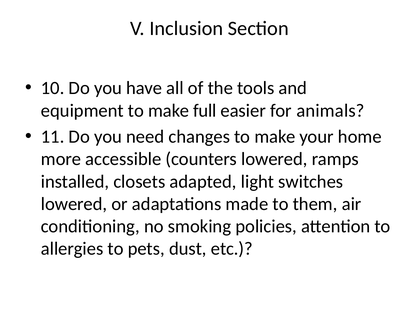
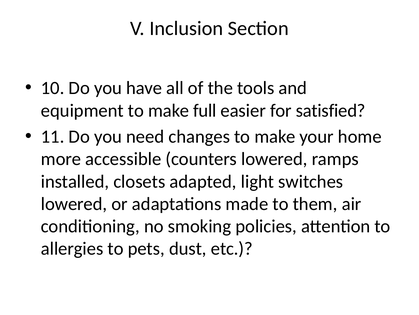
animals: animals -> satisfied (331, 110)
